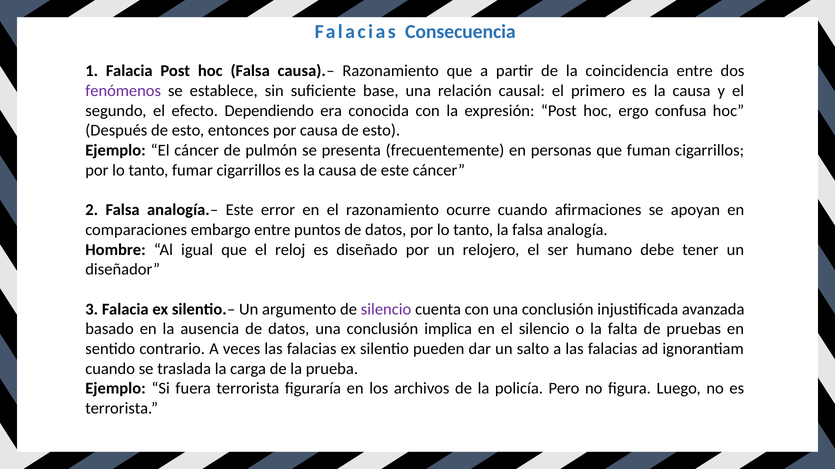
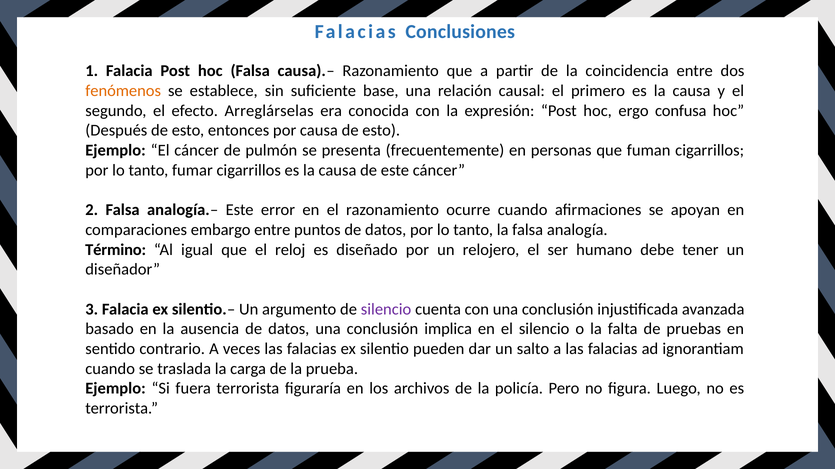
Consecuencia: Consecuencia -> Conclusiones (460, 32)
fenómenos colour: purple -> orange (123, 91)
Dependiendo: Dependiendo -> Arreglárselas (269, 111)
Hombre: Hombre -> Término (116, 250)
